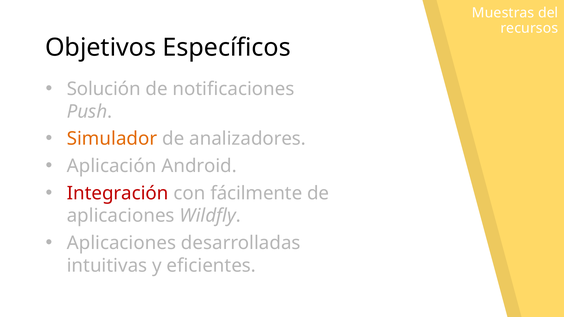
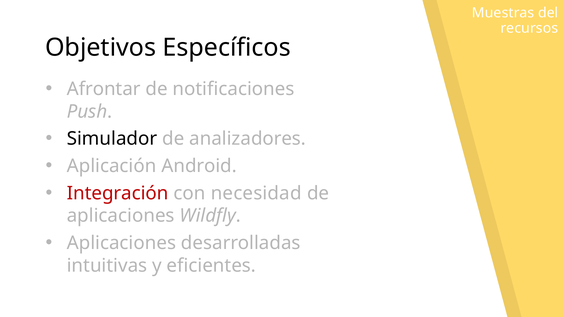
Solución: Solución -> Afrontar (104, 89)
Simulador colour: orange -> black (112, 139)
fácilmente: fácilmente -> necesidad (256, 193)
